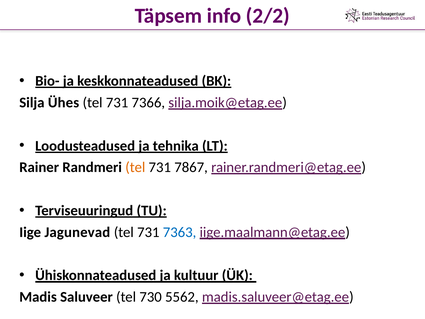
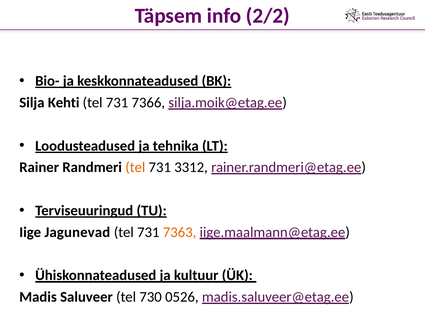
Ühes: Ühes -> Kehti (64, 103)
7867: 7867 -> 3312 (191, 167)
7363 colour: blue -> orange (180, 232)
5562: 5562 -> 0526 (182, 297)
